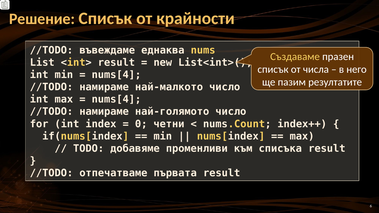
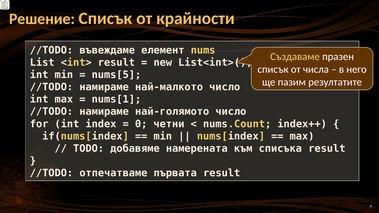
еднаква: еднаква -> елемент (163, 50)
nums[4: nums[4 -> nums[5 (116, 75)
nums[4: nums[4 -> nums[1 (116, 99)
променливи: променливи -> намерената (197, 149)
